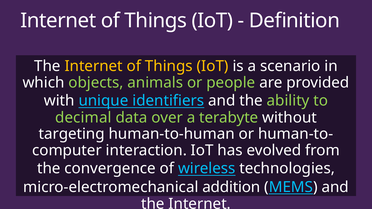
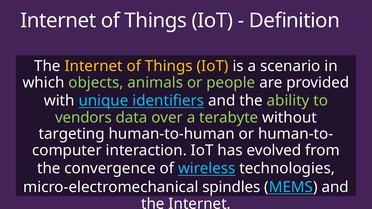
decimal: decimal -> vendors (83, 118)
addition: addition -> spindles (231, 187)
